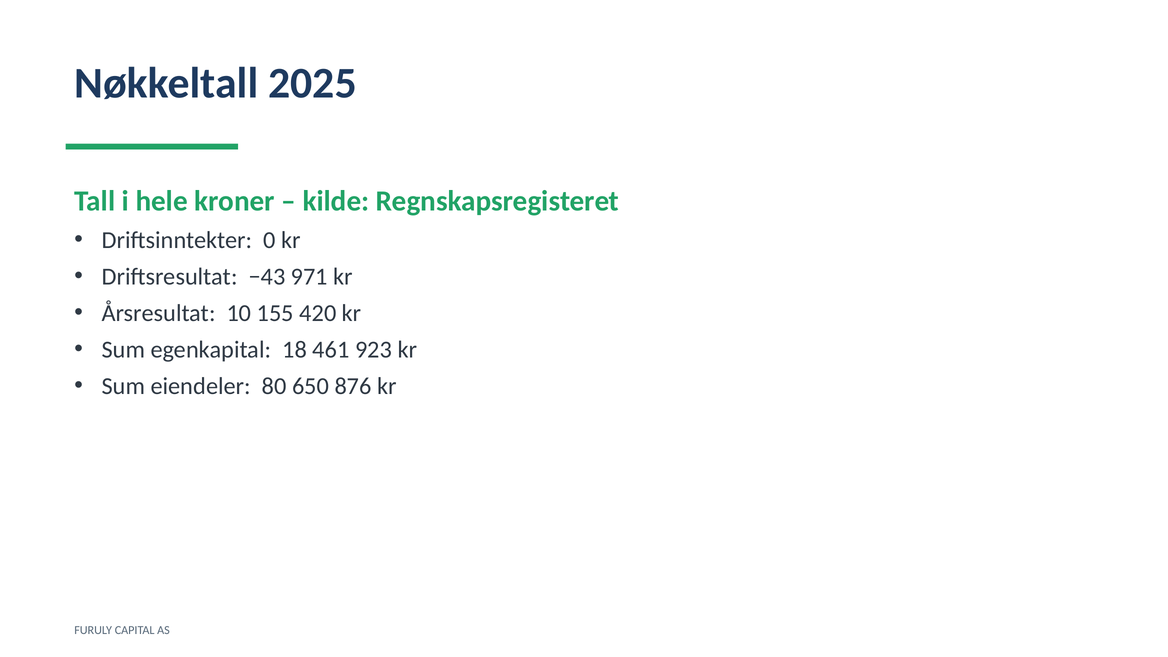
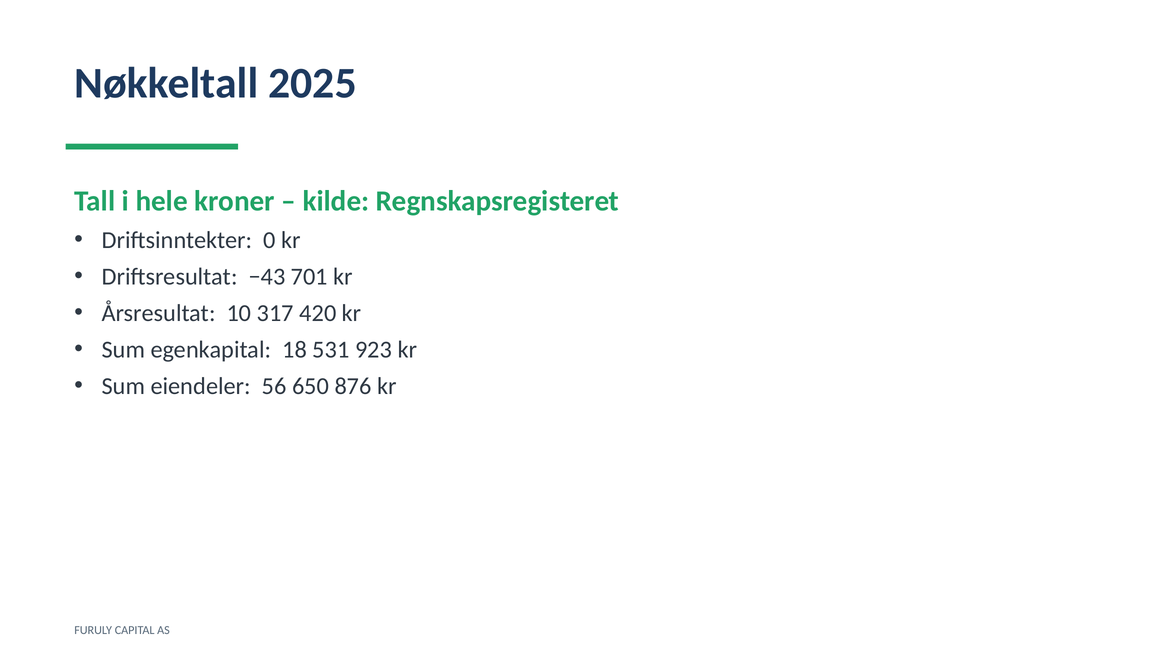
971: 971 -> 701 (309, 277)
155: 155 -> 317 (275, 313)
461: 461 -> 531 (331, 350)
80: 80 -> 56 (274, 386)
